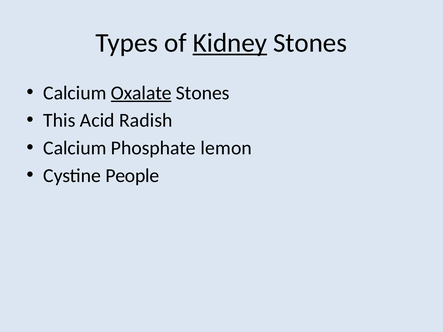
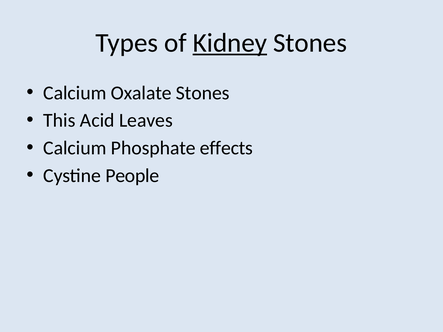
Oxalate underline: present -> none (141, 93)
Radish: Radish -> Leaves (146, 121)
lemon: lemon -> effects (226, 148)
